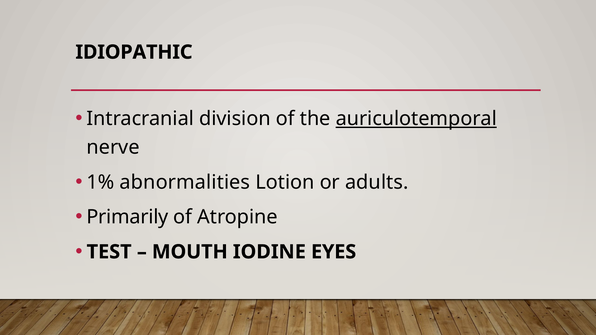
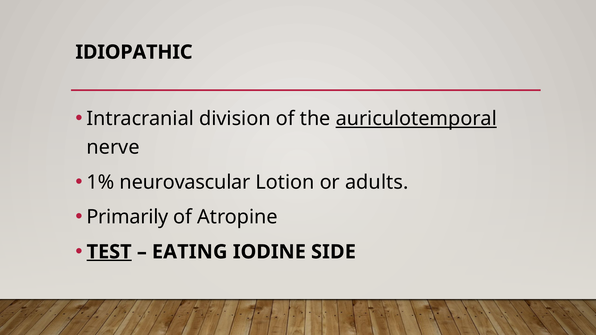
abnormalities: abnormalities -> neurovascular (185, 182)
TEST underline: none -> present (109, 252)
MOUTH: MOUTH -> EATING (190, 252)
EYES: EYES -> SIDE (333, 252)
